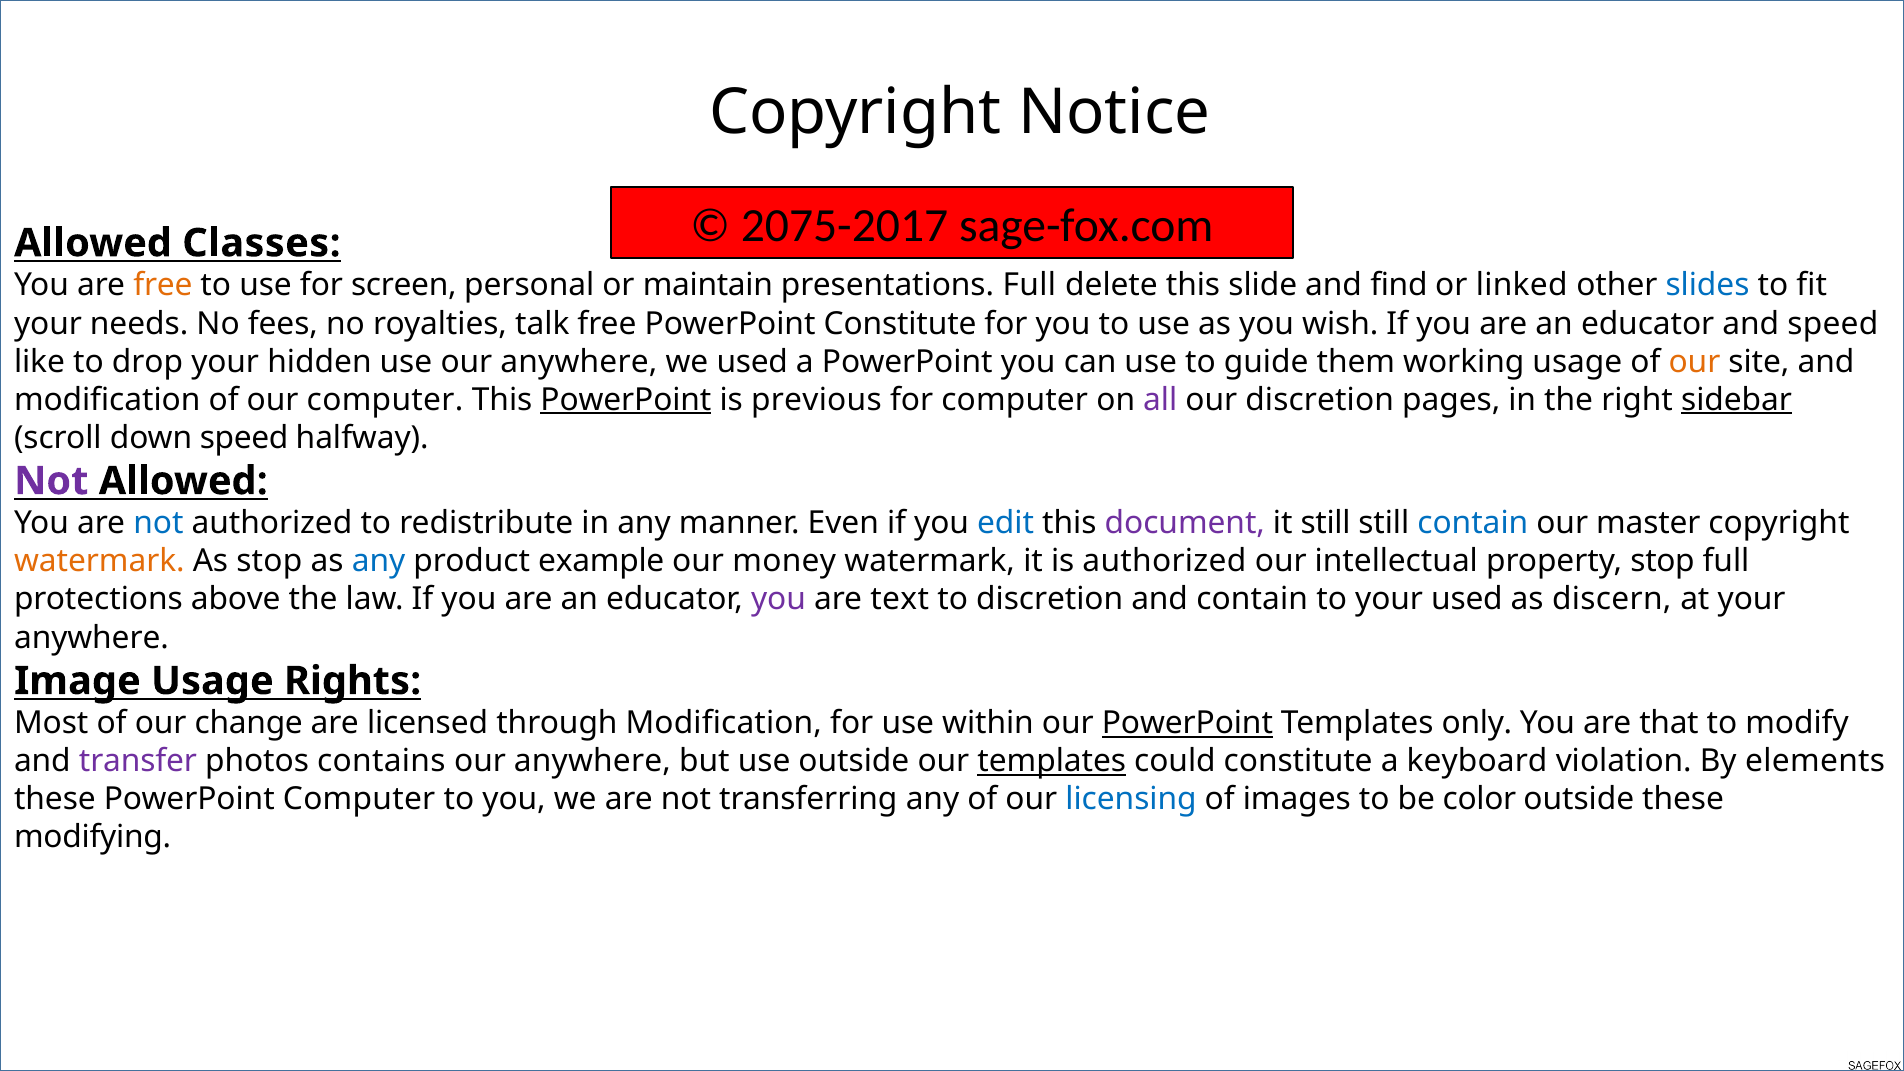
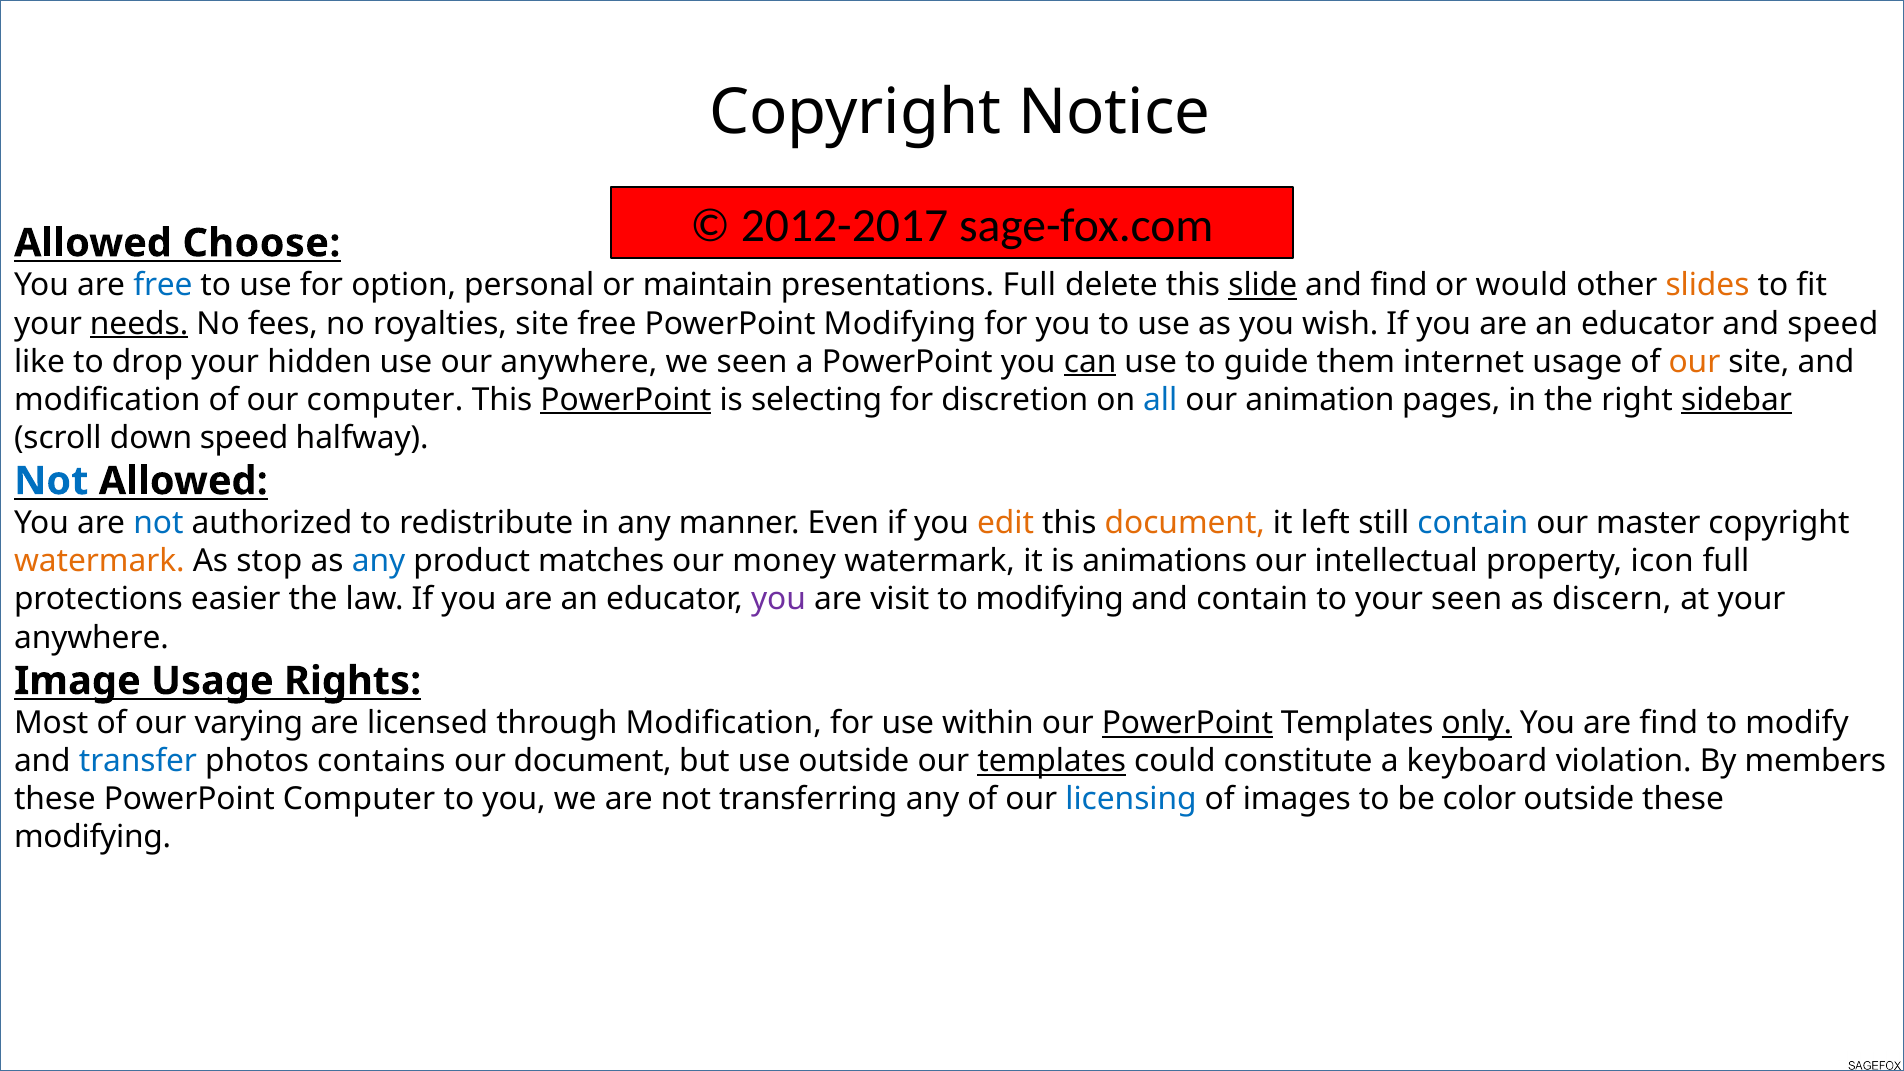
2075-2017: 2075-2017 -> 2012-2017 (845, 226)
Classes: Classes -> Choose (261, 243)
free colour: orange -> blue (163, 285)
screen: screen -> option (404, 285)
slide underline: none -> present (1263, 285)
linked: linked -> would (1522, 285)
slides colour: blue -> orange (1708, 285)
needs underline: none -> present (139, 324)
royalties talk: talk -> site (542, 324)
PowerPoint Constitute: Constitute -> Modifying (900, 324)
we used: used -> seen (752, 362)
can underline: none -> present (1090, 362)
working: working -> internet (1464, 362)
previous: previous -> selecting (817, 400)
for computer: computer -> discretion (1015, 400)
all colour: purple -> blue (1160, 400)
our discretion: discretion -> animation (1320, 400)
Not colour: purple -> blue (51, 481)
edit colour: blue -> orange (1006, 523)
document colour: purple -> orange (1185, 523)
it still: still -> left (1325, 523)
example: example -> matches (601, 561)
is authorized: authorized -> animations (1165, 561)
property stop: stop -> icon (1662, 561)
above: above -> easier (236, 600)
text: text -> visit (900, 600)
to discretion: discretion -> modifying (1050, 600)
your used: used -> seen (1467, 600)
change: change -> varying (249, 723)
only underline: none -> present (1477, 723)
are that: that -> find (1669, 723)
transfer colour: purple -> blue (138, 761)
anywhere: anywhere -> document (593, 761)
elements: elements -> members (1815, 761)
